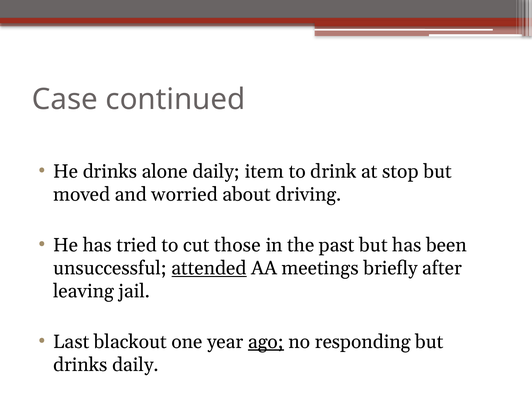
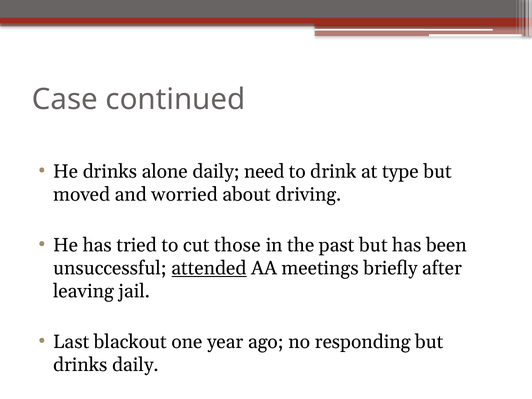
item: item -> need (264, 172)
stop: stop -> type (400, 172)
ago underline: present -> none (266, 342)
